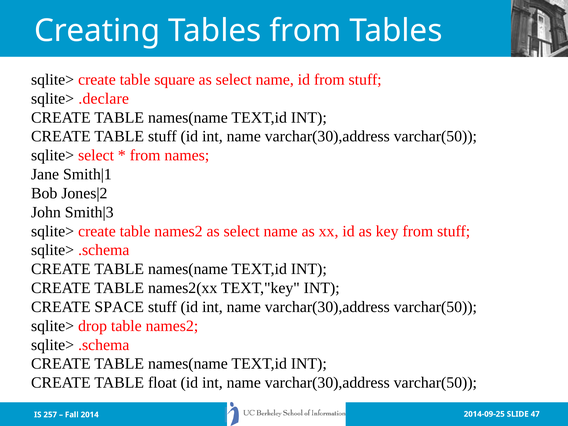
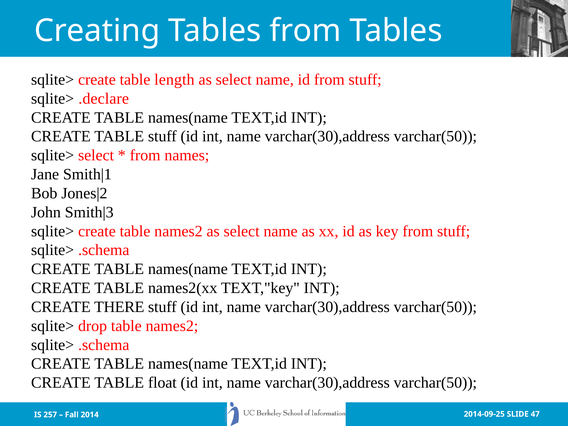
square: square -> length (174, 80)
SPACE: SPACE -> THERE (119, 307)
